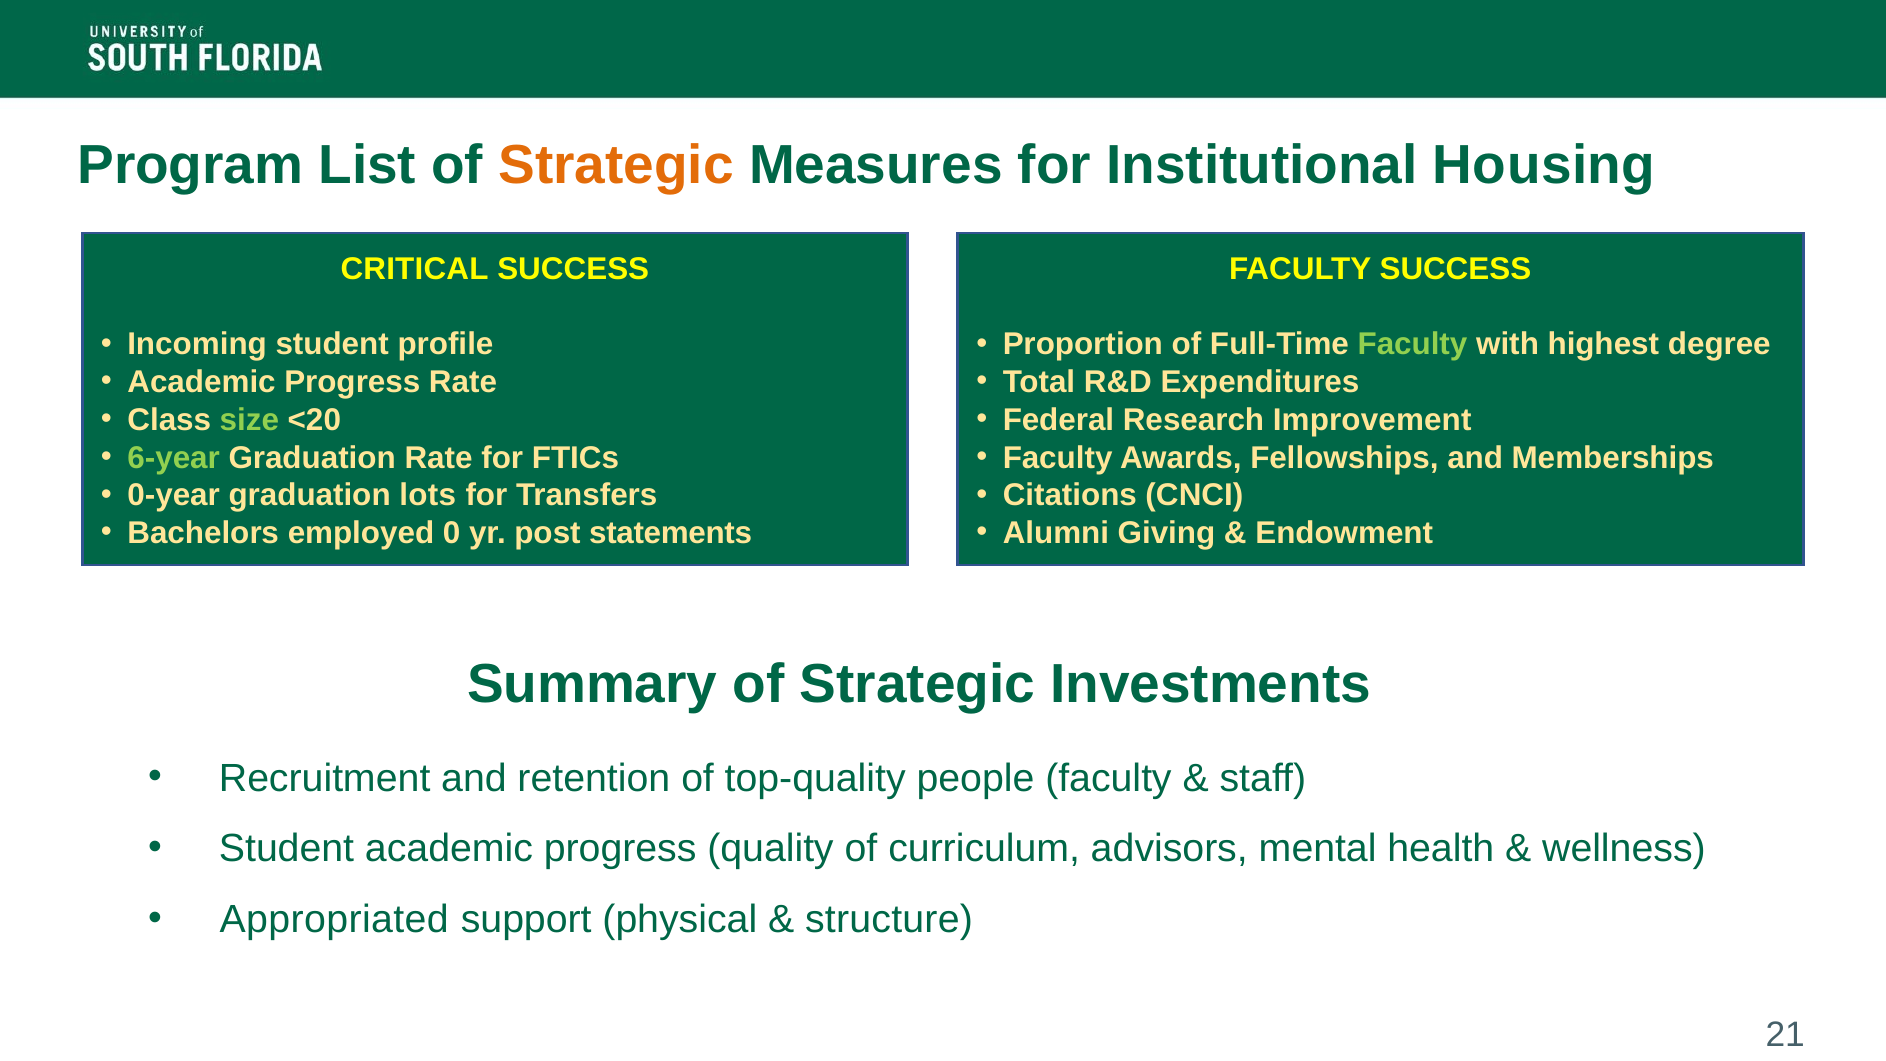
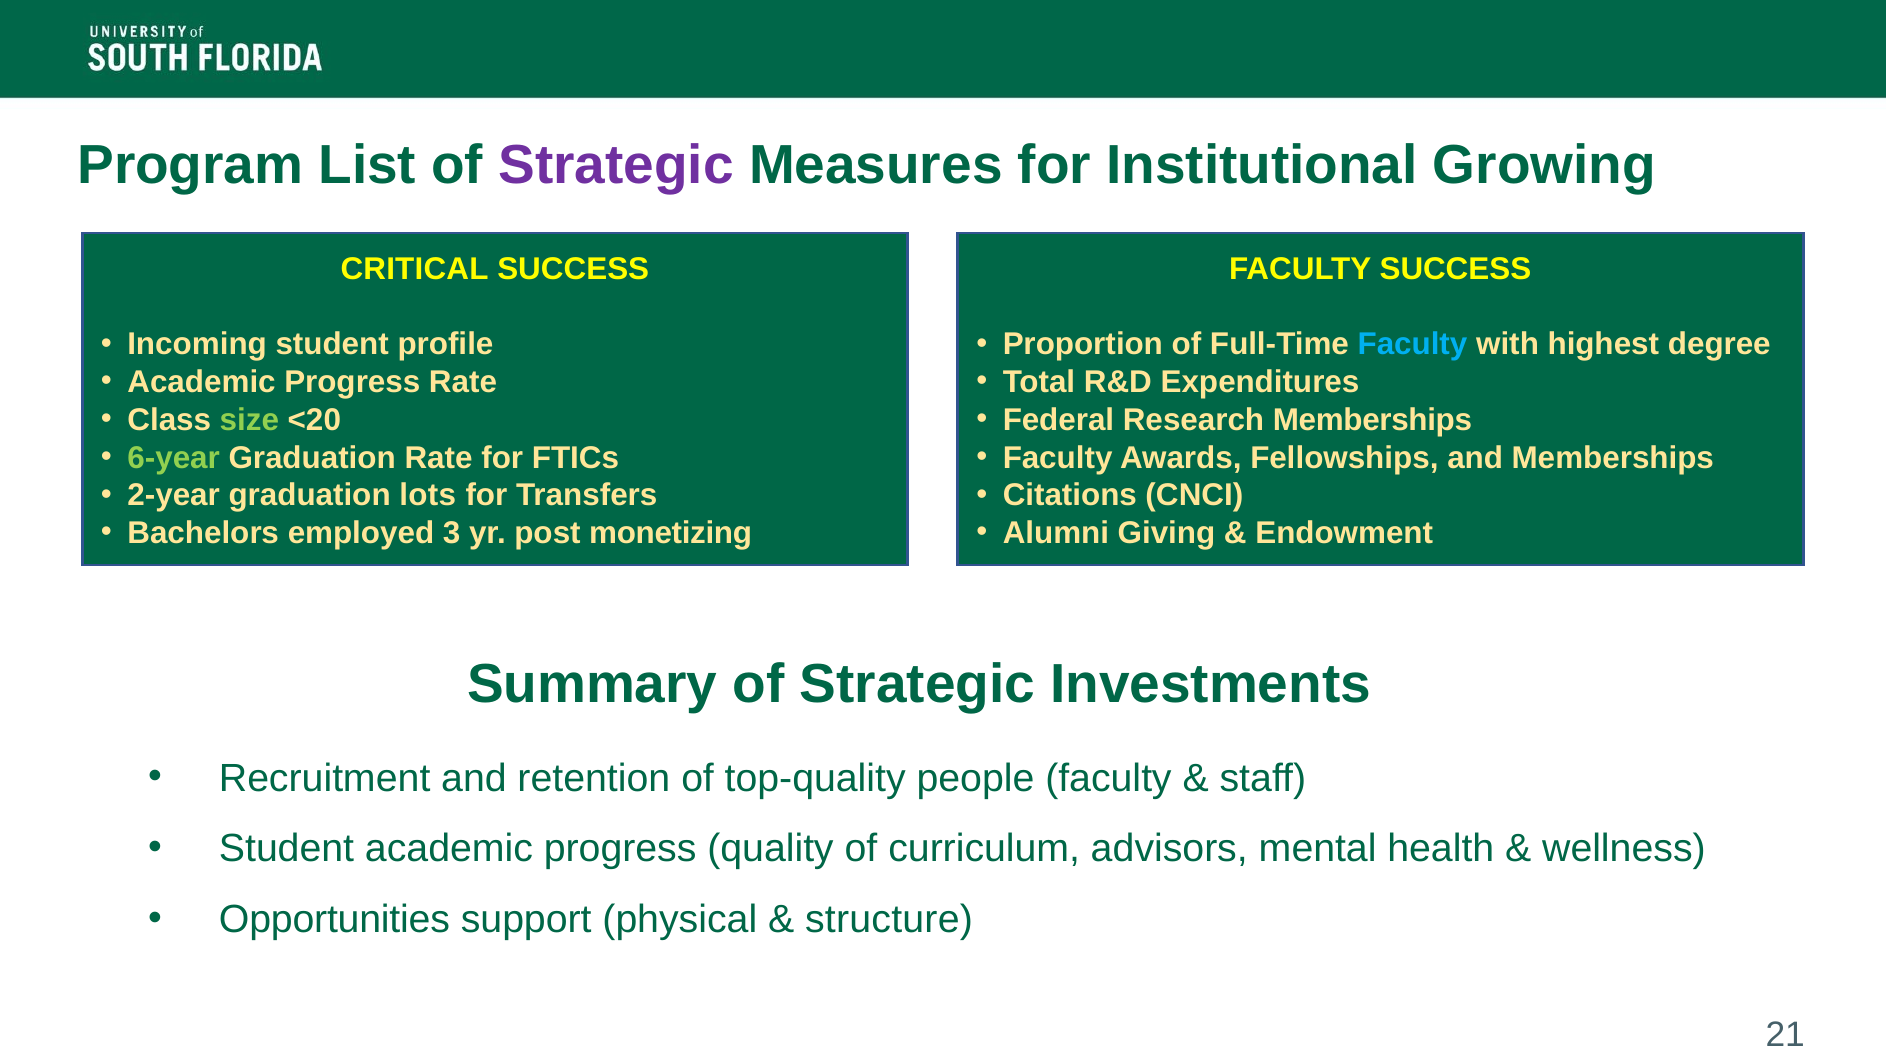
Strategic colour: orange -> purple (616, 165)
Housing: Housing -> Growing (1544, 165)
Faculty colour: light green -> light blue (1412, 344)
Research Improvement: Improvement -> Memberships (1372, 420)
0-year: 0-year -> 2-year (174, 495)
0: 0 -> 3 (452, 533)
statements: statements -> monetizing (671, 533)
Appropriated: Appropriated -> Opportunities (334, 919)
